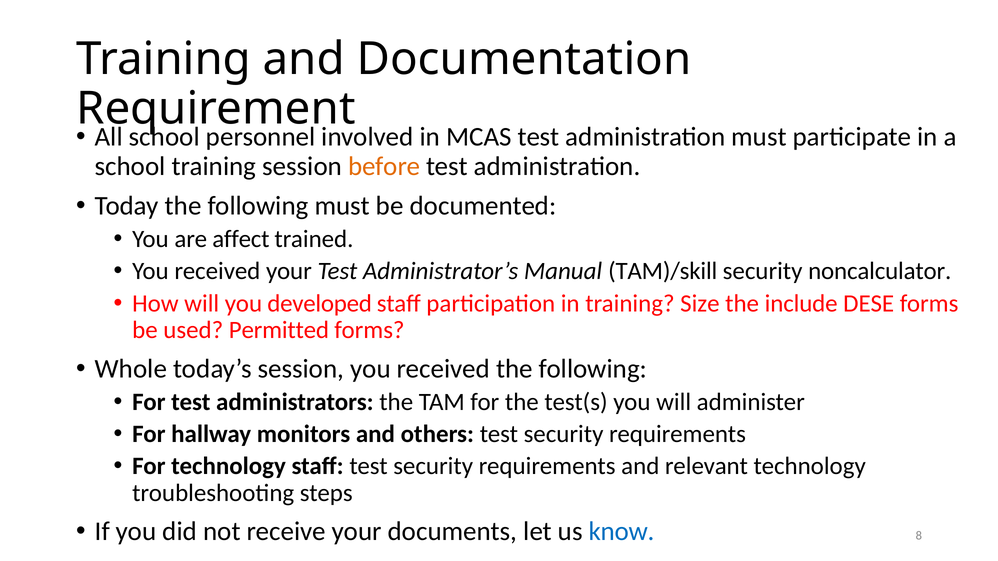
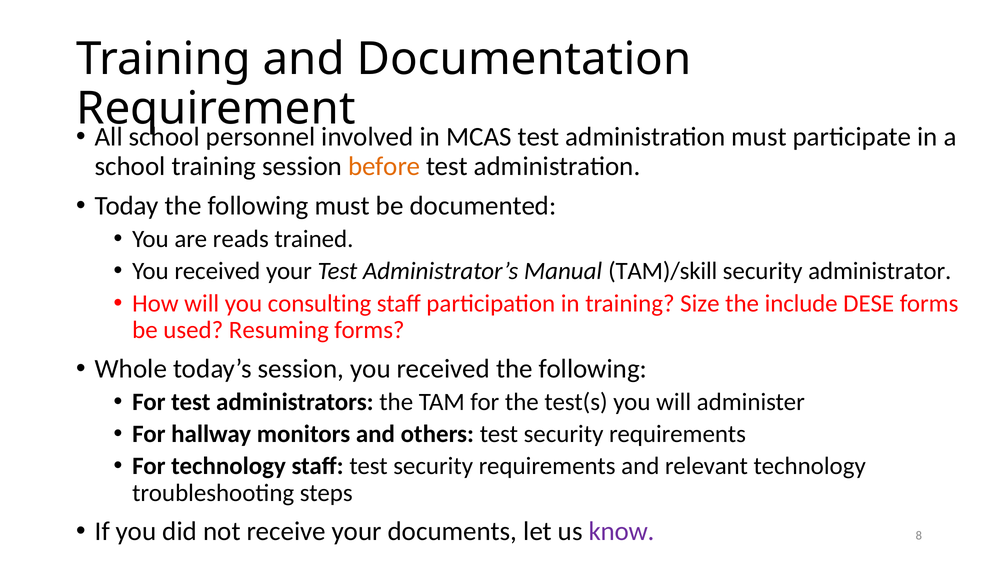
affect: affect -> reads (241, 239)
noncalculator: noncalculator -> administrator (880, 271)
developed: developed -> consulting (320, 303)
Permitted: Permitted -> Resuming (279, 330)
know colour: blue -> purple (622, 532)
